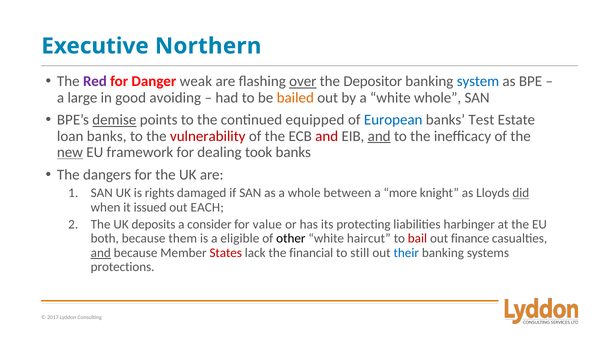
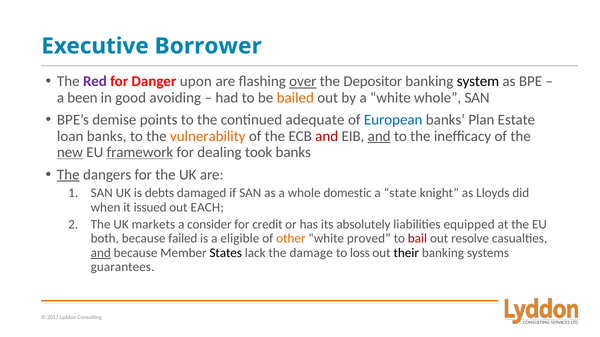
Northern: Northern -> Borrower (208, 46)
weak: weak -> upon (196, 82)
system colour: blue -> black (478, 82)
large: large -> been (82, 98)
demise underline: present -> none (114, 120)
equipped: equipped -> adequate (315, 120)
Test: Test -> Plan (481, 120)
vulnerability colour: red -> orange (208, 136)
framework underline: none -> present (140, 153)
The underline: none -> present (68, 175)
rights: rights -> debts (160, 193)
between: between -> domestic (348, 193)
more: more -> state (400, 193)
did underline: present -> none (521, 193)
deposits: deposits -> markets (153, 225)
value: value -> credit (267, 225)
protecting: protecting -> absolutely (363, 225)
harbinger: harbinger -> equipped (469, 225)
them: them -> failed (183, 239)
other colour: black -> orange (291, 239)
haircut: haircut -> proved (369, 239)
finance: finance -> resolve (470, 239)
States colour: red -> black (226, 253)
financial: financial -> damage (311, 253)
still: still -> loss (360, 253)
their colour: blue -> black (406, 253)
protections: protections -> guarantees (123, 267)
